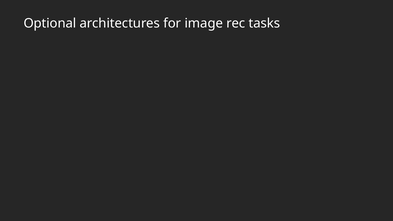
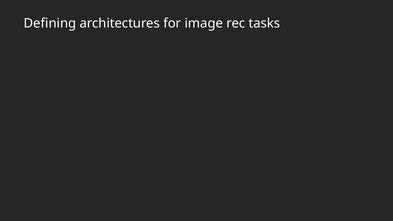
Optional: Optional -> Defining (50, 23)
